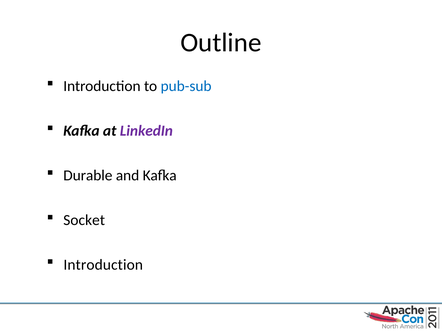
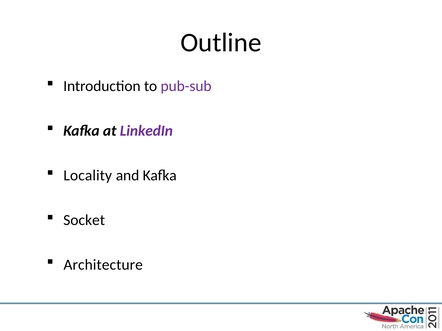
pub-sub colour: blue -> purple (186, 86)
Durable: Durable -> Locality (88, 176)
Introduction: Introduction -> Architecture (103, 265)
